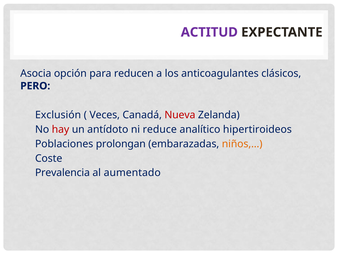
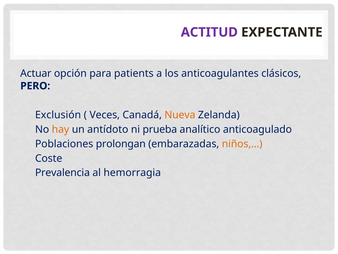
Asocia: Asocia -> Actuar (36, 73)
reducen: reducen -> patients (134, 73)
Nueva colour: red -> orange (180, 115)
hay colour: red -> orange (60, 129)
reduce: reduce -> prueba (160, 129)
hipertiroideos: hipertiroideos -> anticoagulado (257, 129)
aumentado: aumentado -> hemorragia (132, 172)
